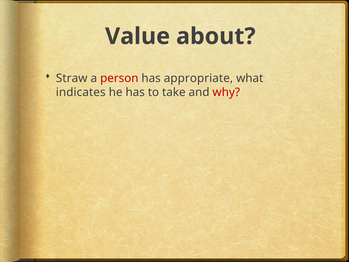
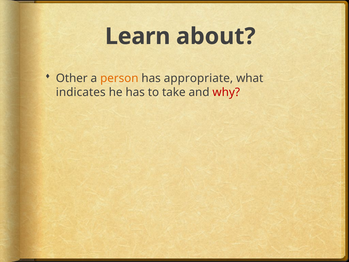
Value: Value -> Learn (138, 36)
Straw: Straw -> Other (72, 78)
person colour: red -> orange (119, 78)
